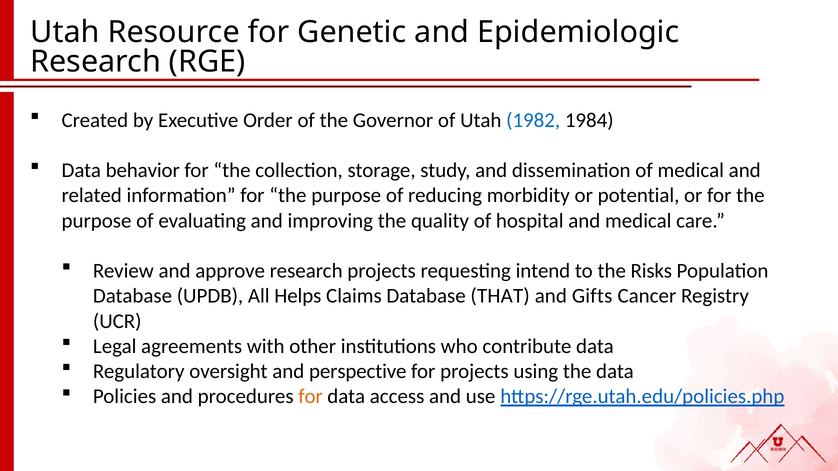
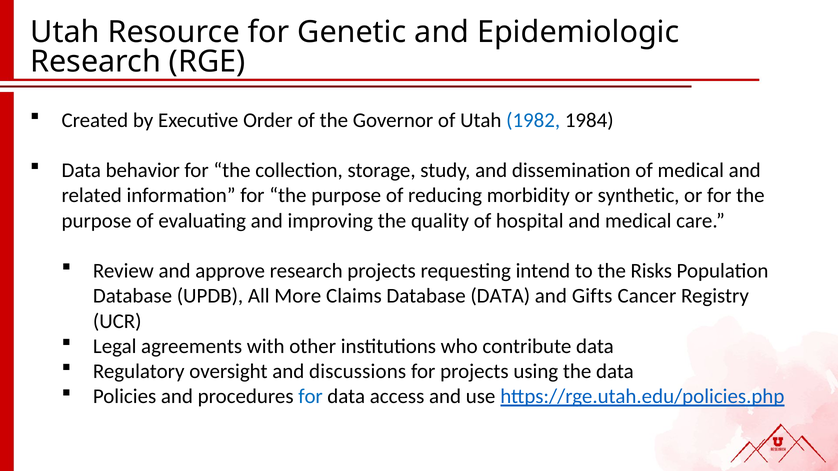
potential: potential -> synthetic (639, 196)
Helps: Helps -> More (298, 296)
Database THAT: THAT -> DATA (500, 296)
perspective: perspective -> discussions (358, 372)
for colour: orange -> blue (311, 397)
